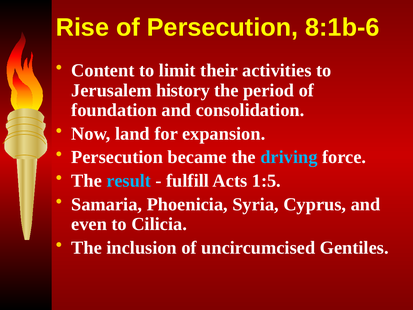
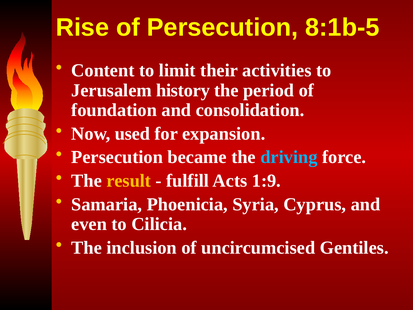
8:1b-6: 8:1b-6 -> 8:1b-5 (342, 28)
land: land -> used (133, 134)
result colour: light blue -> yellow (129, 181)
1:5: 1:5 -> 1:9 (266, 181)
